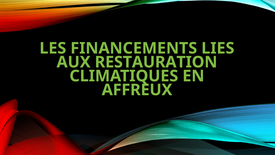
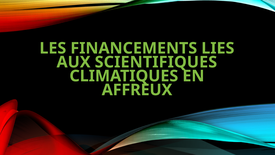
RESTAURATION: RESTAURATION -> SCIENTIFIQUES (156, 62)
